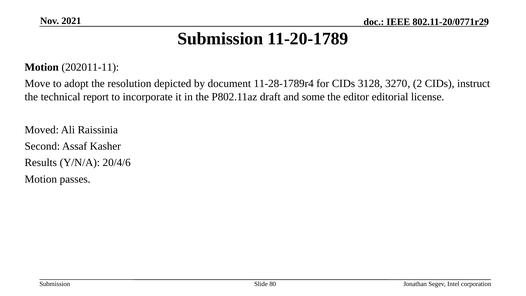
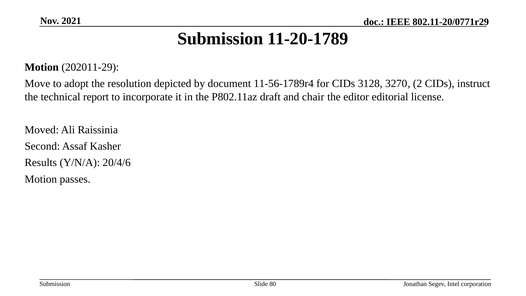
202011-11: 202011-11 -> 202011-29 (90, 67)
11-28-1789r4: 11-28-1789r4 -> 11-56-1789r4 (284, 84)
some: some -> chair (313, 97)
